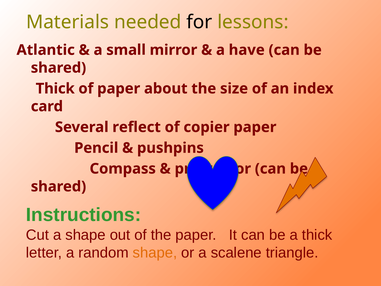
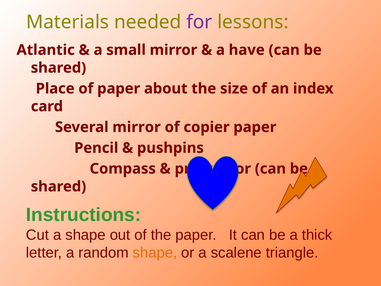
for colour: black -> purple (199, 22)
Thick: Thick -> Place (55, 88)
Several reflect: reflect -> mirror (137, 127)
